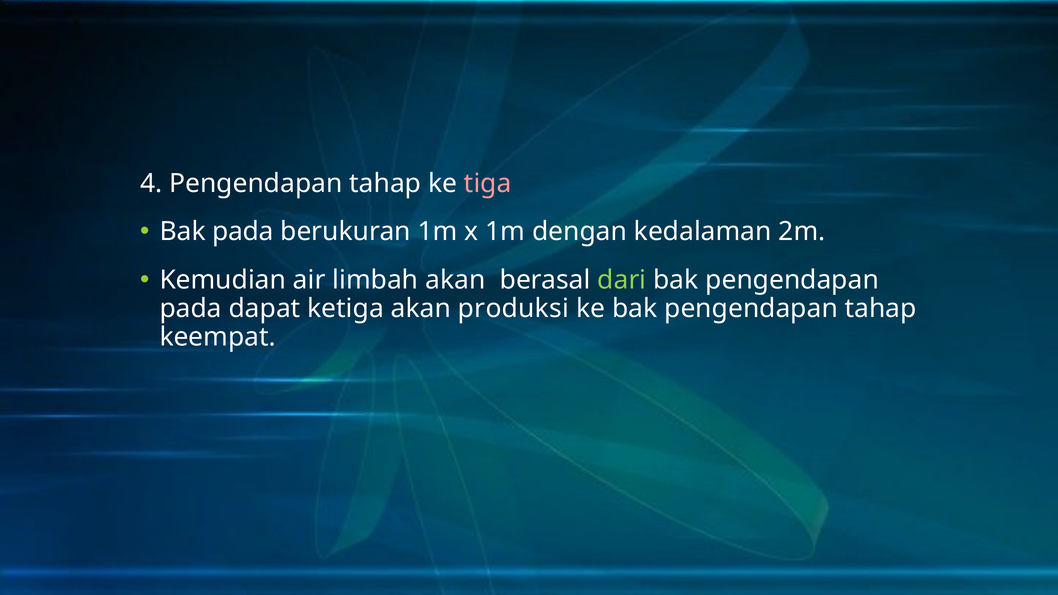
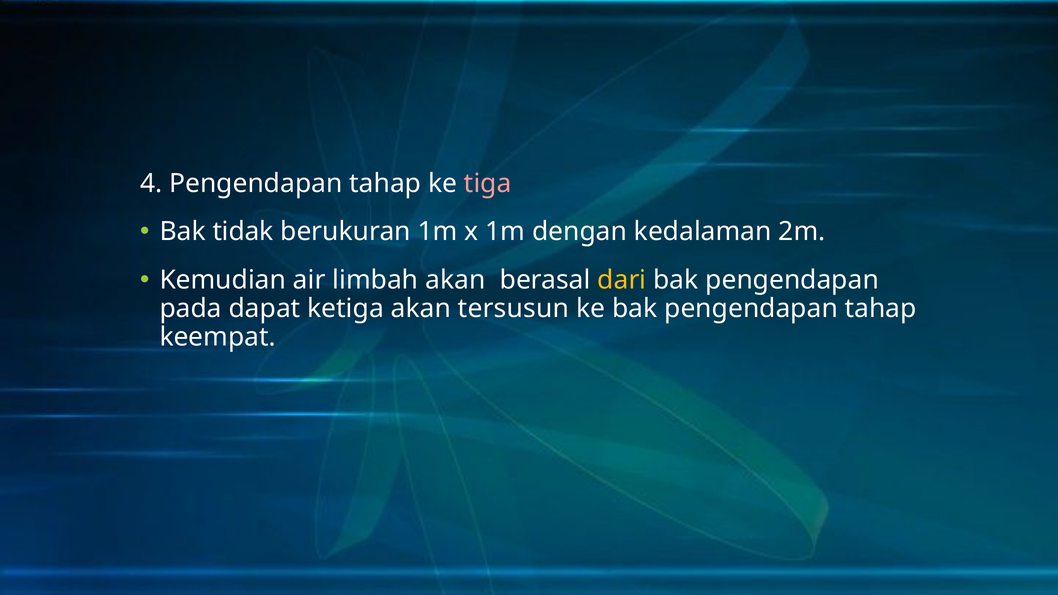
Bak pada: pada -> tidak (243, 232)
dari colour: light green -> yellow (622, 280)
produksi: produksi -> tersusun (513, 309)
